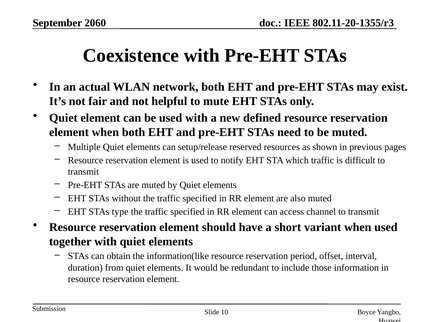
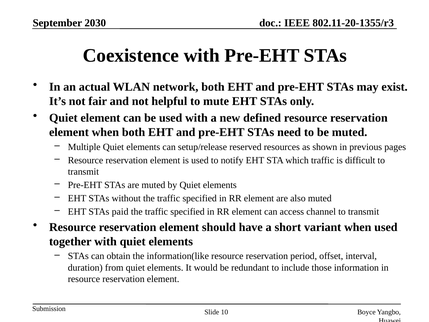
2060: 2060 -> 2030 (95, 23)
type: type -> paid (120, 212)
